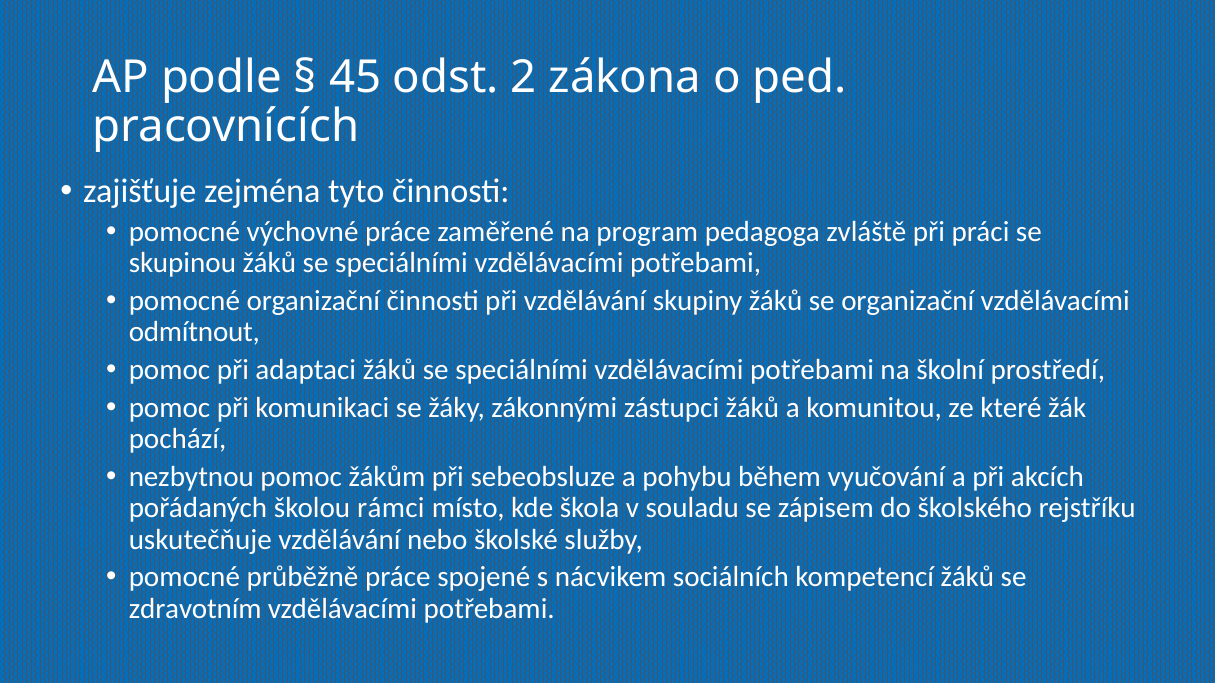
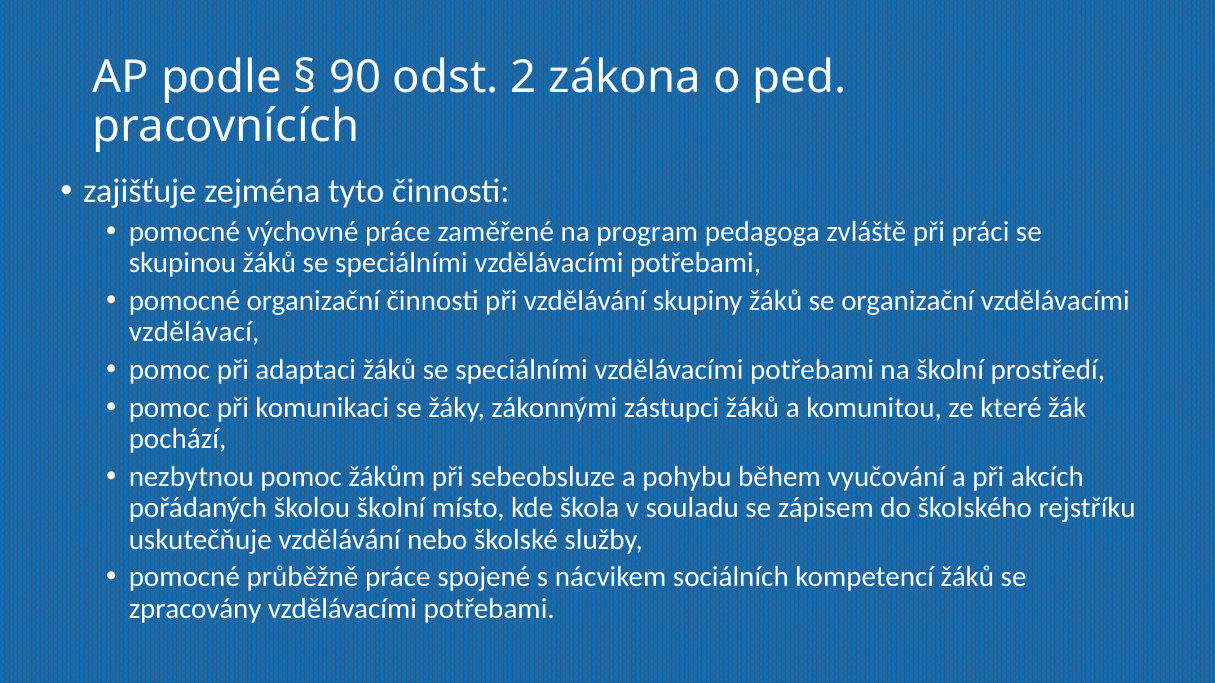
45: 45 -> 90 (355, 77)
odmítnout: odmítnout -> vzdělávací (194, 332)
školou rámci: rámci -> školní (391, 509)
zdravotním: zdravotním -> zpracovány (195, 609)
